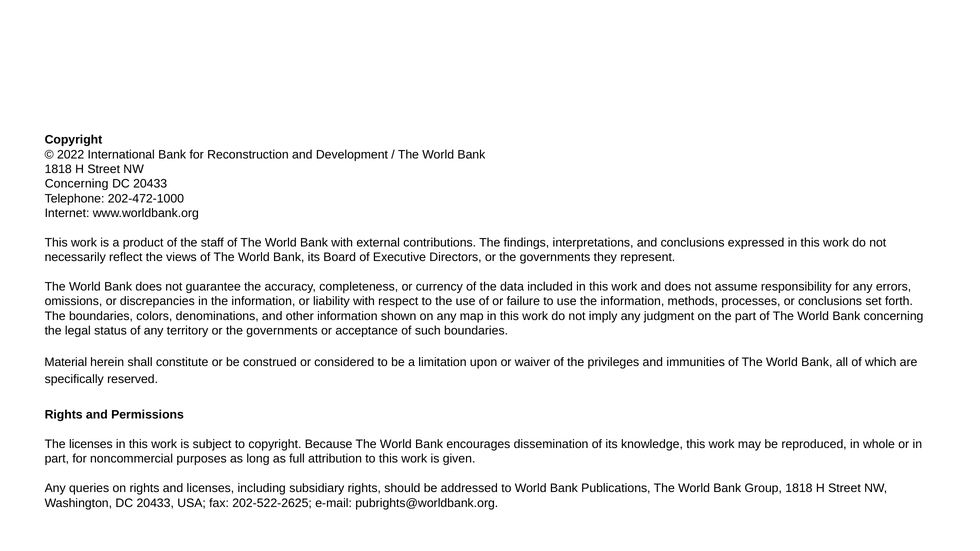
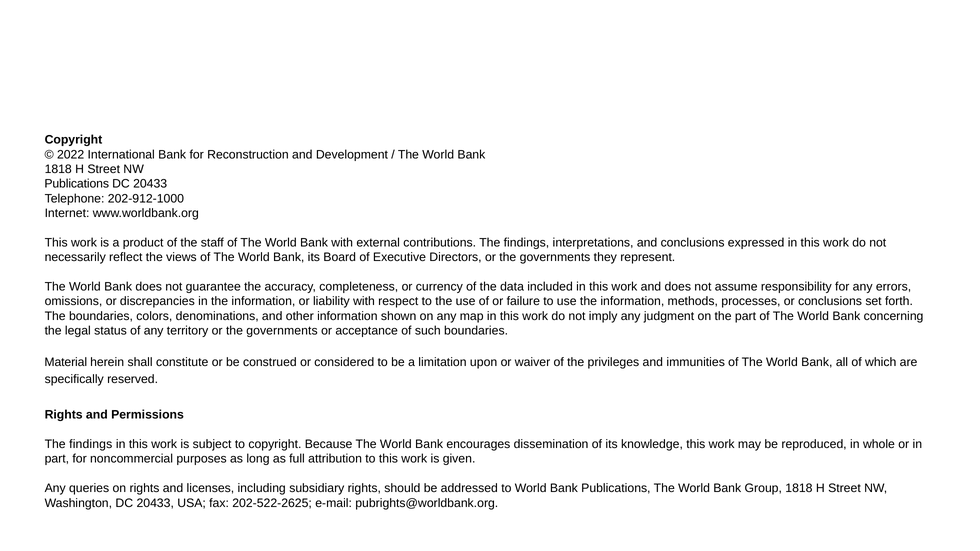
Concerning: Concerning -> Publications (77, 184)
202-472-1000: 202-472-1000 -> 202-912-1000 (146, 199)
licenses: licenses -> findings (91, 444)
